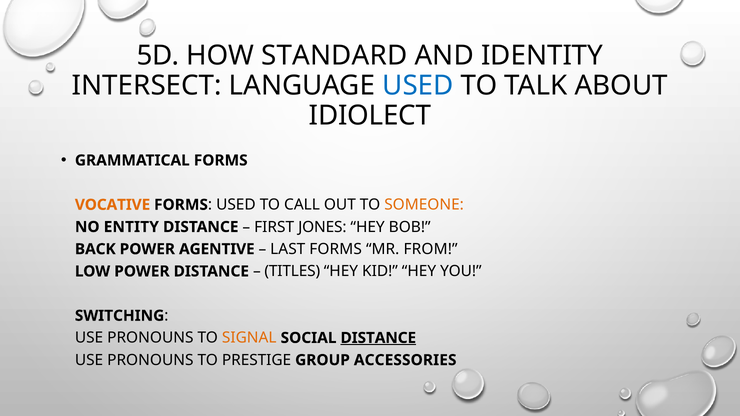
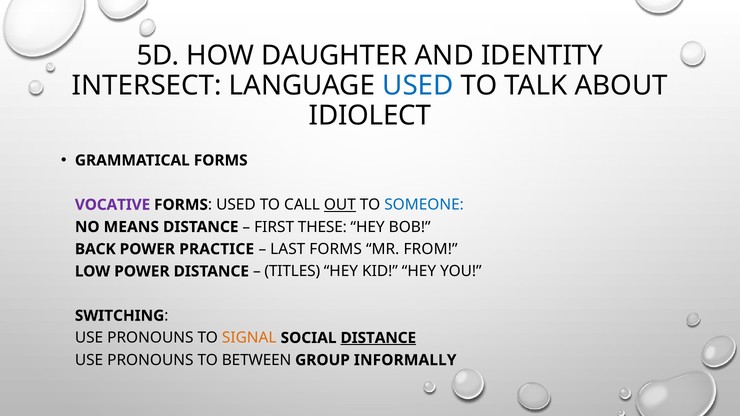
STANDARD: STANDARD -> DAUGHTER (334, 56)
VOCATIVE colour: orange -> purple (113, 205)
OUT underline: none -> present (340, 205)
SOMEONE colour: orange -> blue (424, 205)
ENTITY: ENTITY -> MEANS (131, 227)
JONES: JONES -> THESE (322, 227)
AGENTIVE: AGENTIVE -> PRACTICE (217, 249)
PRESTIGE: PRESTIGE -> BETWEEN (257, 360)
ACCESSORIES: ACCESSORIES -> INFORMALLY (405, 360)
